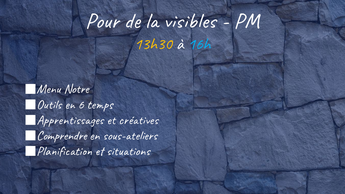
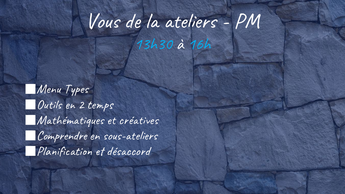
Pour: Pour -> Vous (102, 21)
visibles: visibles -> ateliers (190, 21)
13h30 colour: yellow -> light blue (153, 44)
Notre: Notre -> Types (76, 89)
6: 6 -> 2 (81, 105)
Apprentissages: Apprentissages -> Mathématiques (70, 120)
situations: situations -> désaccord (128, 151)
